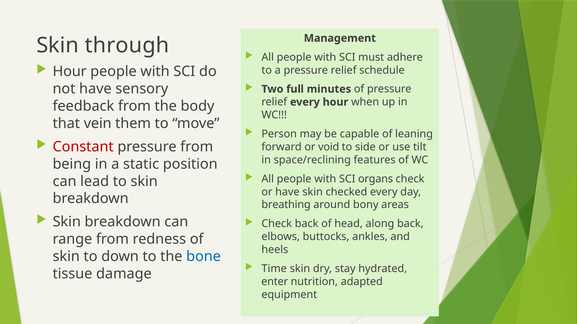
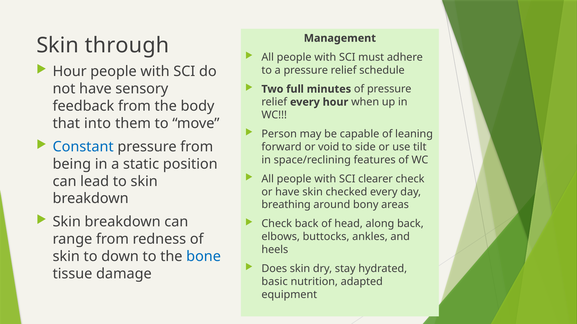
vein: vein -> into (98, 124)
Constant colour: red -> blue (83, 147)
organs: organs -> clearer (376, 179)
Time: Time -> Does (274, 269)
enter: enter -> basic (275, 282)
